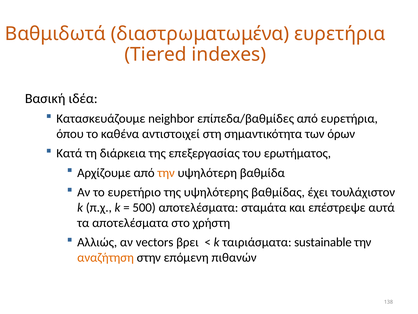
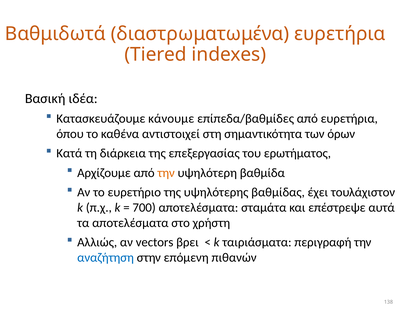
neighbor: neighbor -> κάνουμε (171, 118)
500: 500 -> 700 (144, 207)
sustainable: sustainable -> περιγραφή (323, 242)
αναζήτηση colour: orange -> blue (106, 257)
